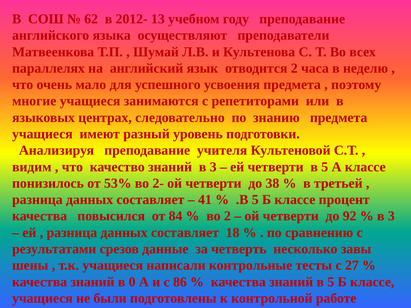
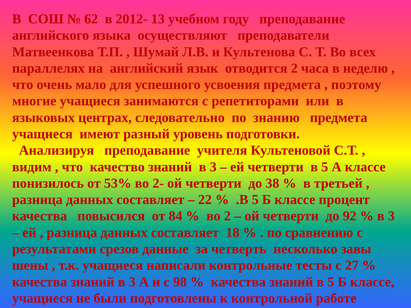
41: 41 -> 22 (205, 200)
качества знаний в 0: 0 -> 3 (132, 282)
86: 86 -> 98 (180, 282)
